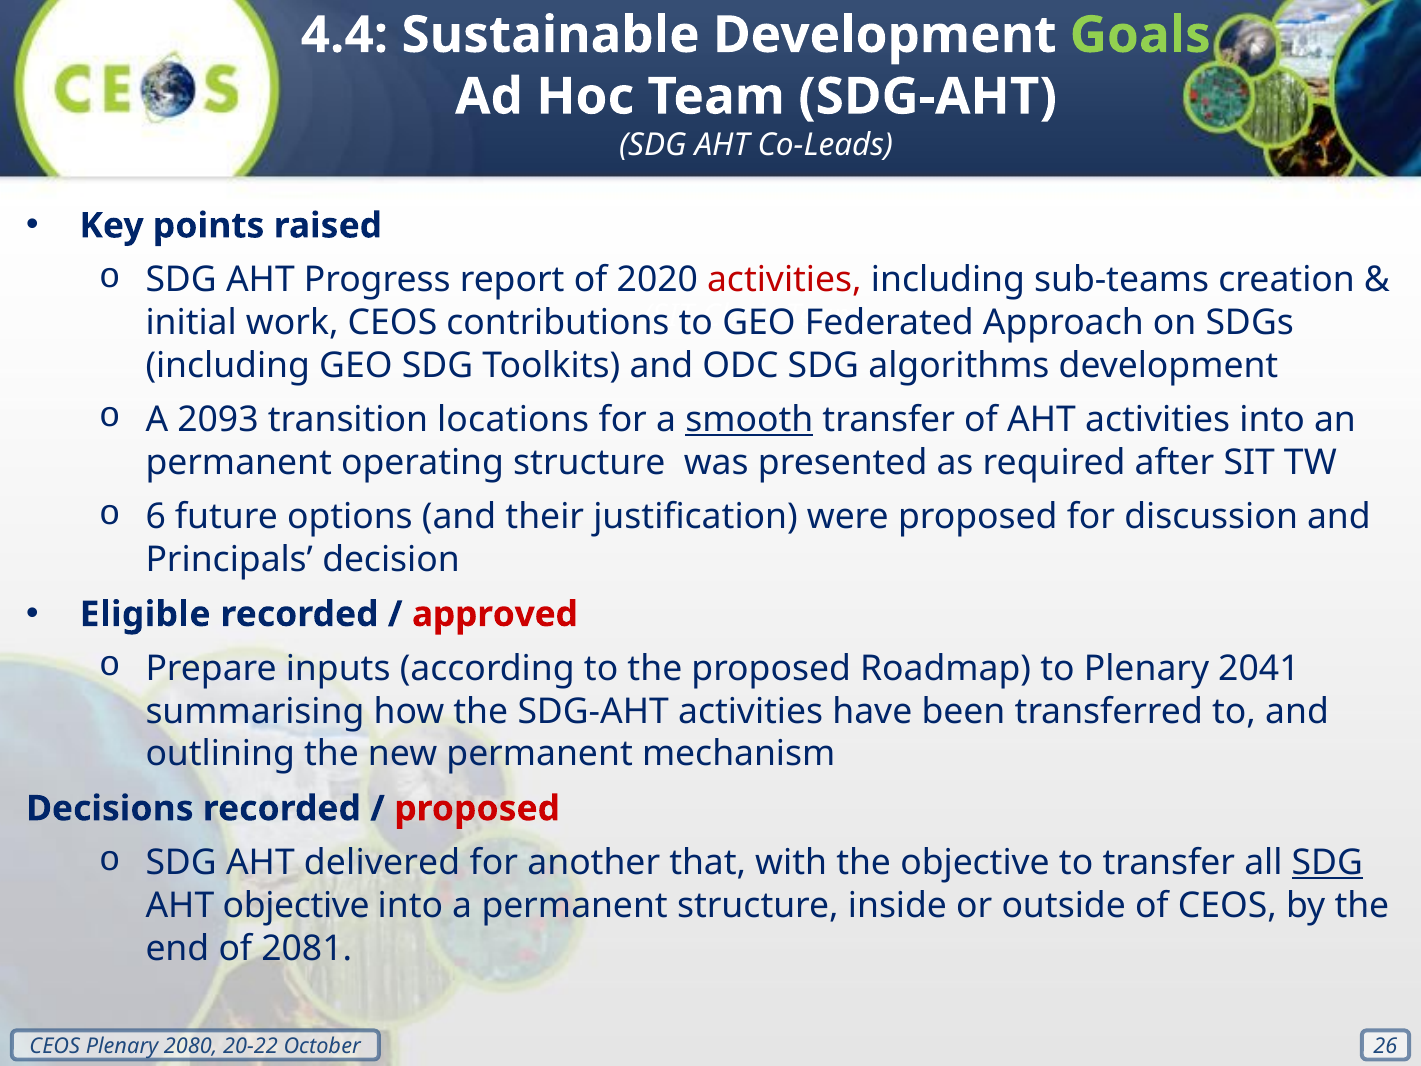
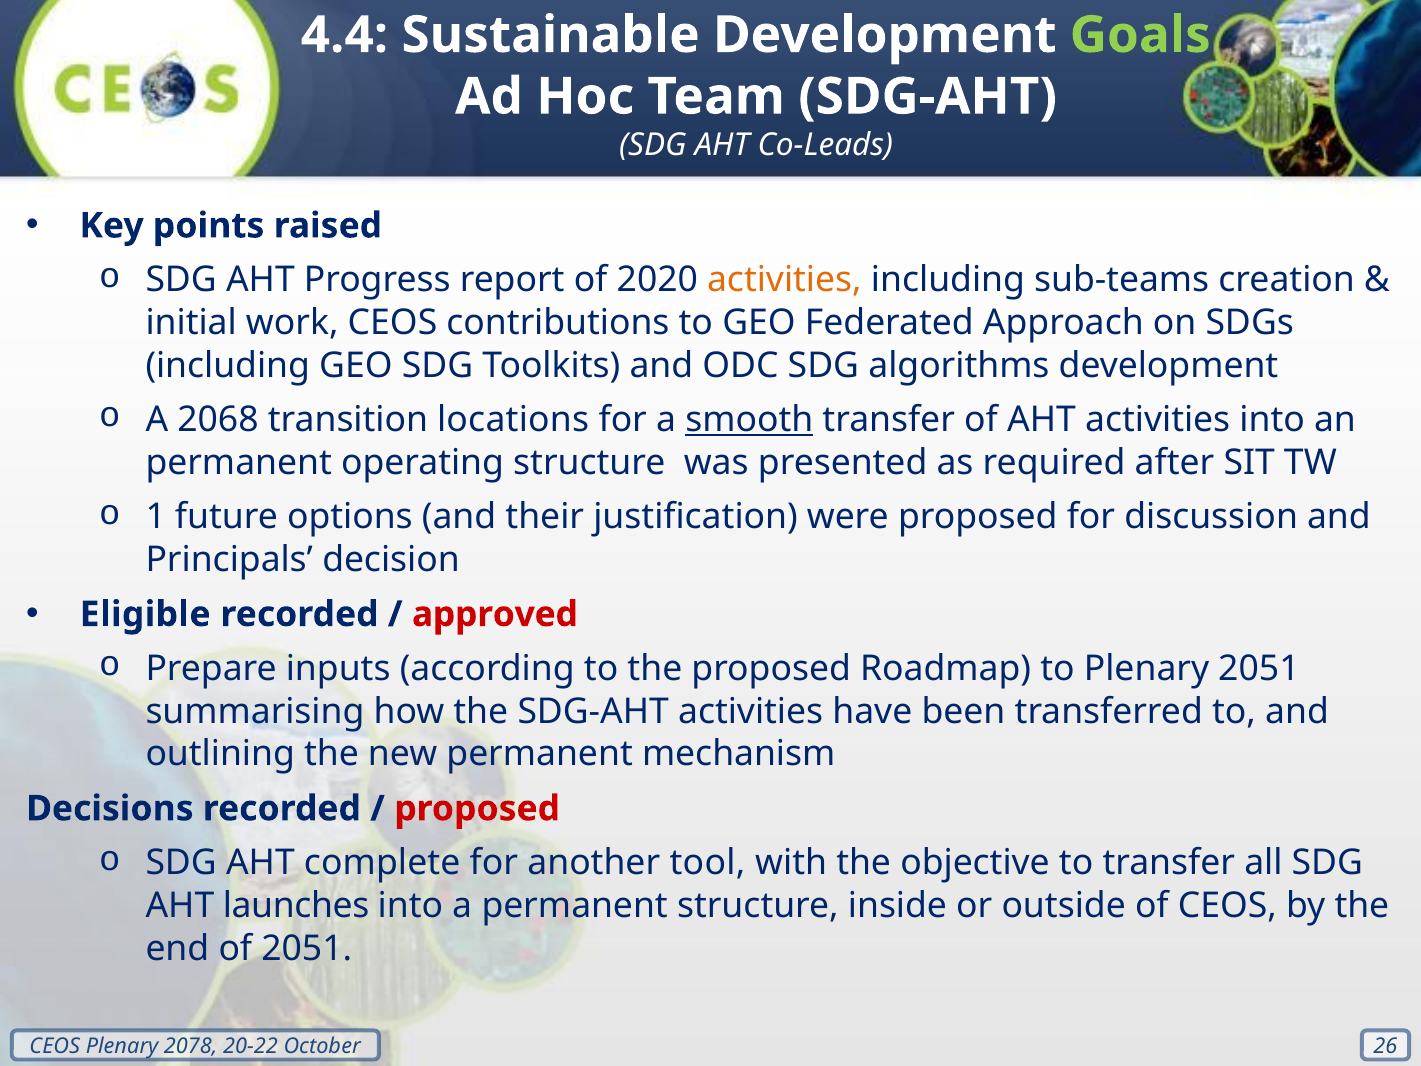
activities colour: red -> orange (784, 280)
2093: 2093 -> 2068 (218, 420)
6: 6 -> 1 (156, 517)
Plenary 2041: 2041 -> 2051 (1259, 669)
delivered: delivered -> complete (382, 863)
that: that -> tool (708, 863)
SDG underline: present -> none (1327, 863)
AHT objective: objective -> launches (296, 906)
of 2081: 2081 -> 2051 (307, 948)
2080: 2080 -> 2078 (191, 1046)
